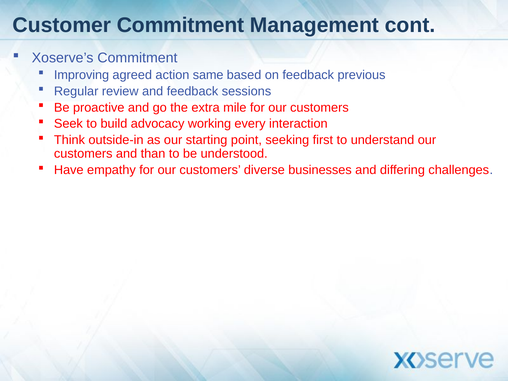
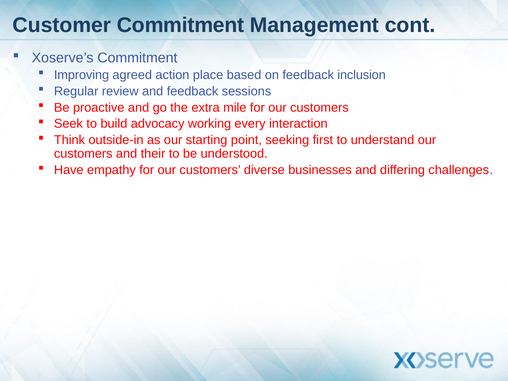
same: same -> place (208, 75)
previous: previous -> inclusion (362, 75)
than: than -> their (153, 154)
